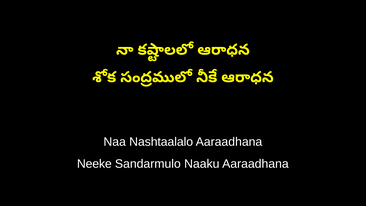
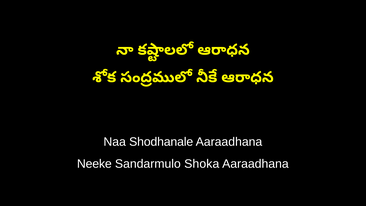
Nashtaalalo: Nashtaalalo -> Shodhanale (161, 142)
Naaku: Naaku -> Shoka (202, 164)
